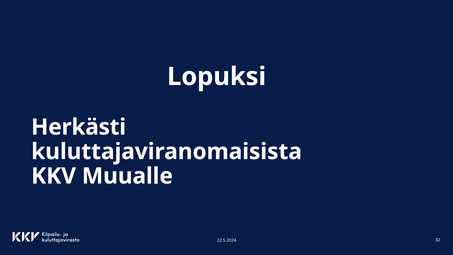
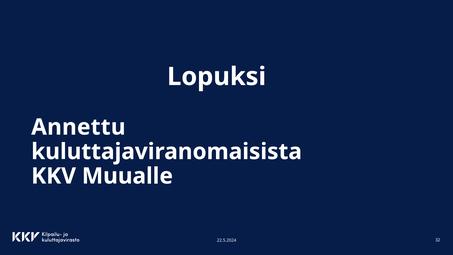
Herkästi: Herkästi -> Annettu (78, 127)
